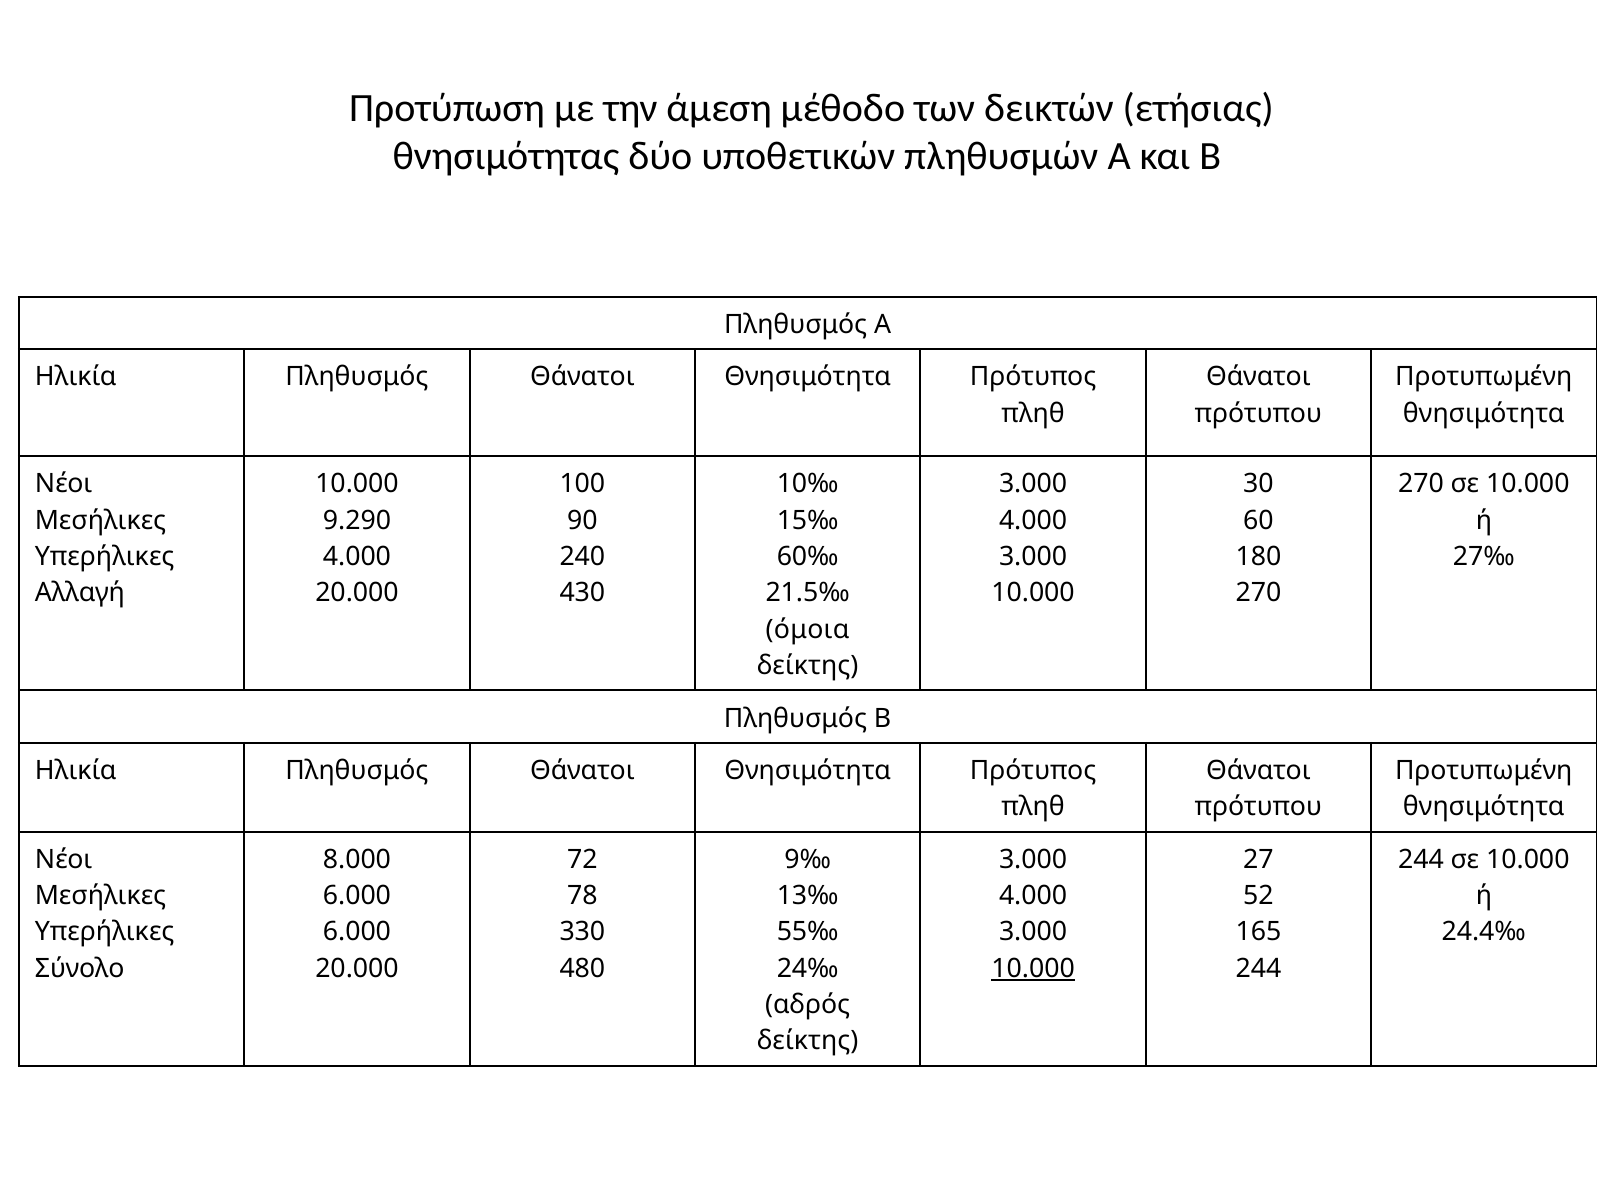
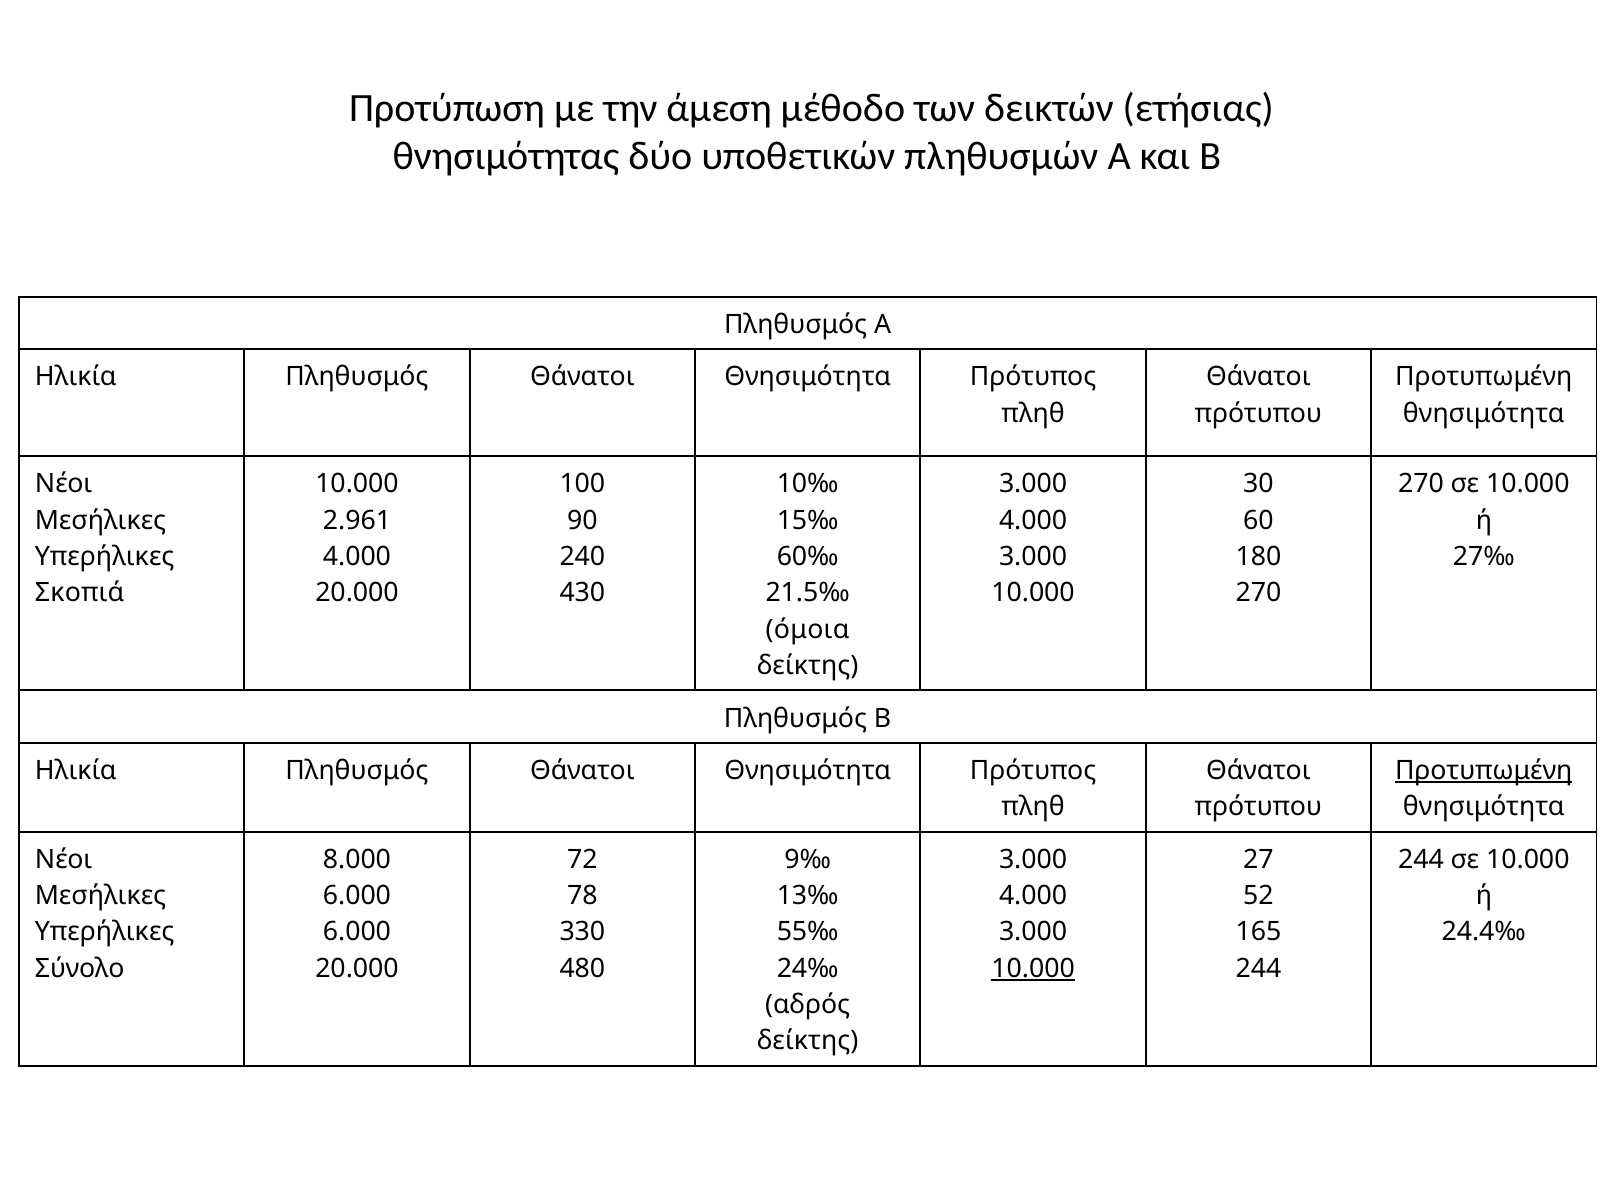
9.290: 9.290 -> 2.961 (357, 520)
Αλλαγή: Αλλαγή -> Σκοπιά (80, 593)
Προτυπωμένη underline: none -> present (1484, 771)
